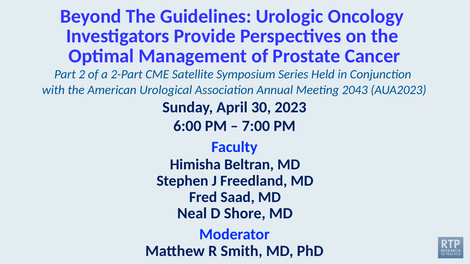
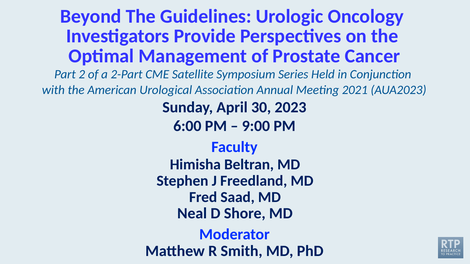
2043: 2043 -> 2021 (355, 90)
7:00: 7:00 -> 9:00 (256, 126)
